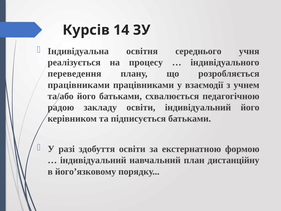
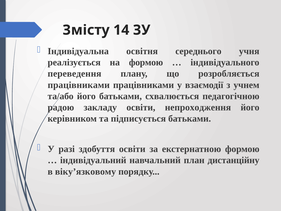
Курсів: Курсів -> Змісту (86, 30)
на процесу: процесу -> формою (146, 62)
освіти індивідуальний: індивідуальний -> непроходження (198, 107)
його’язковому: його’язковому -> віку’язковому (86, 171)
